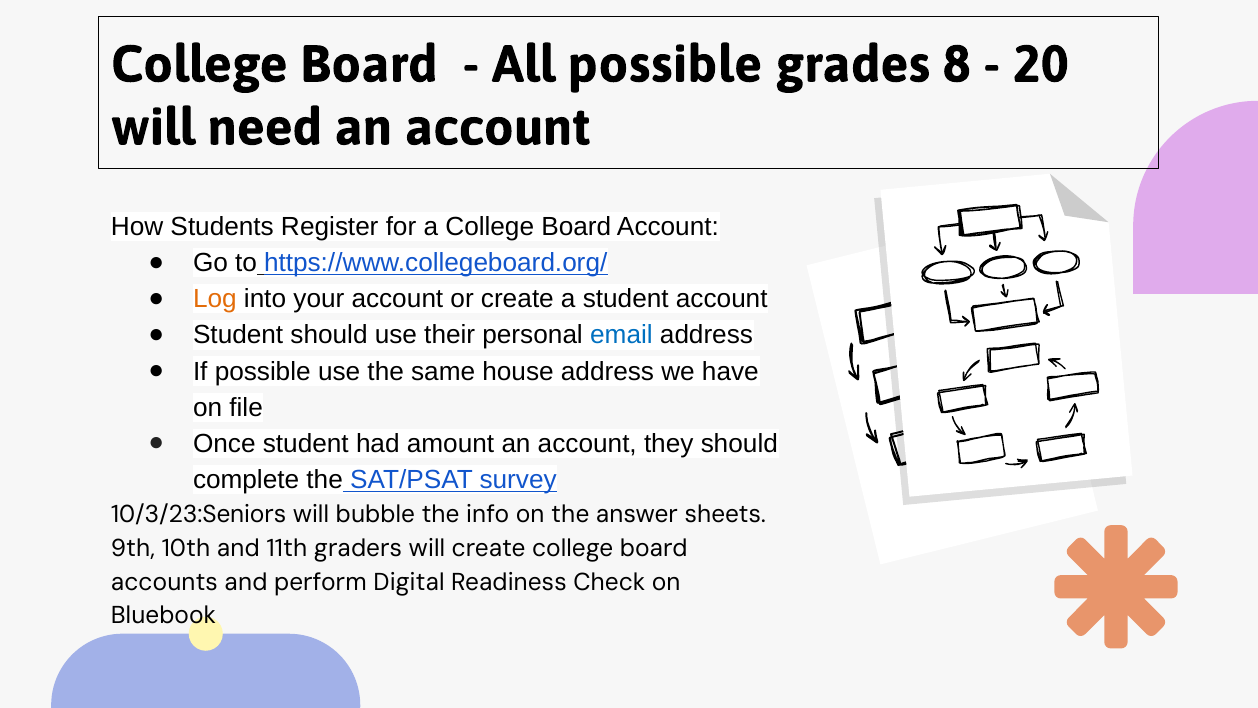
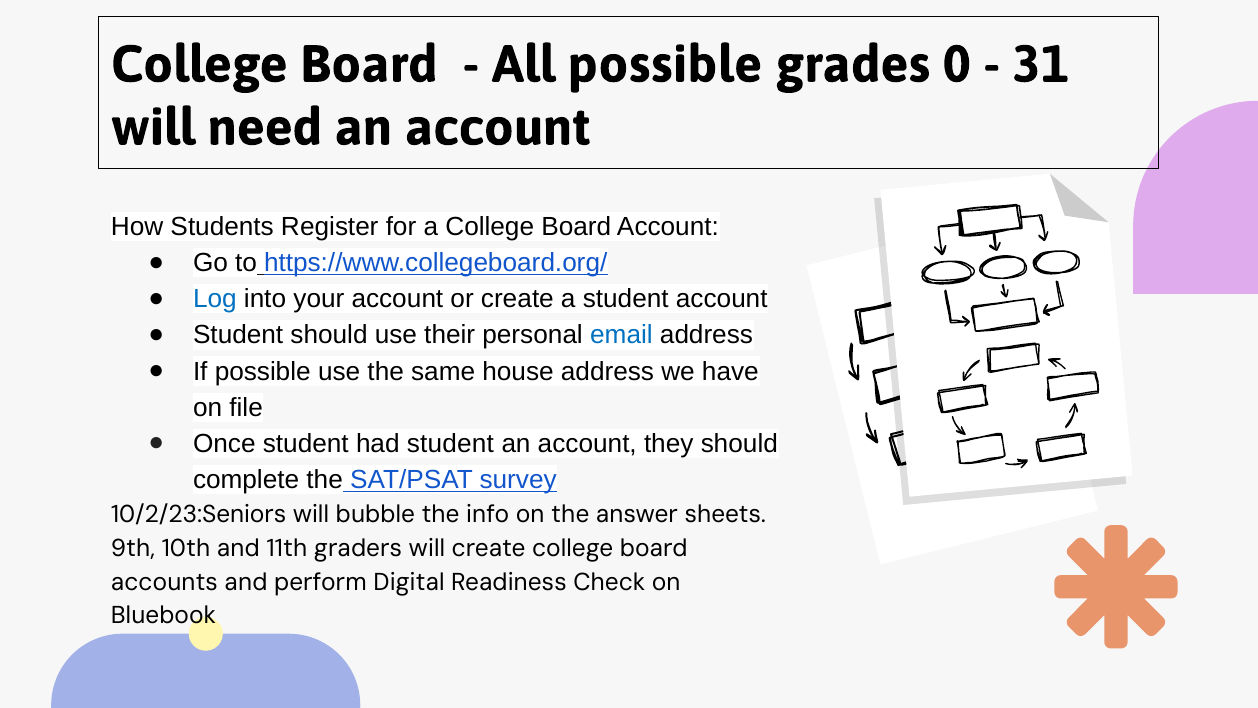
8: 8 -> 0 (957, 65)
20: 20 -> 31 (1041, 65)
Log colour: orange -> blue (215, 299)
had amount: amount -> student (450, 444)
10/3/23:Seniors: 10/3/23:Seniors -> 10/2/23:Seniors (199, 514)
